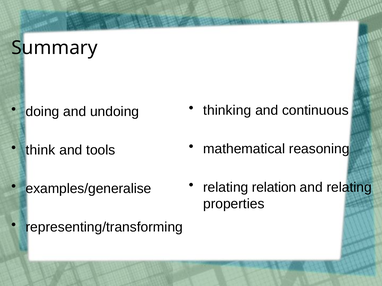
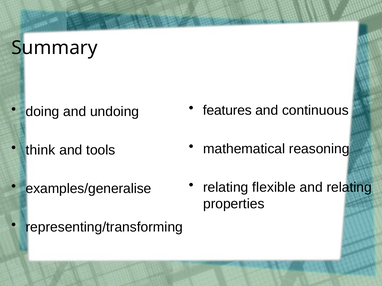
thinking: thinking -> features (227, 110)
relation: relation -> flexible (274, 188)
